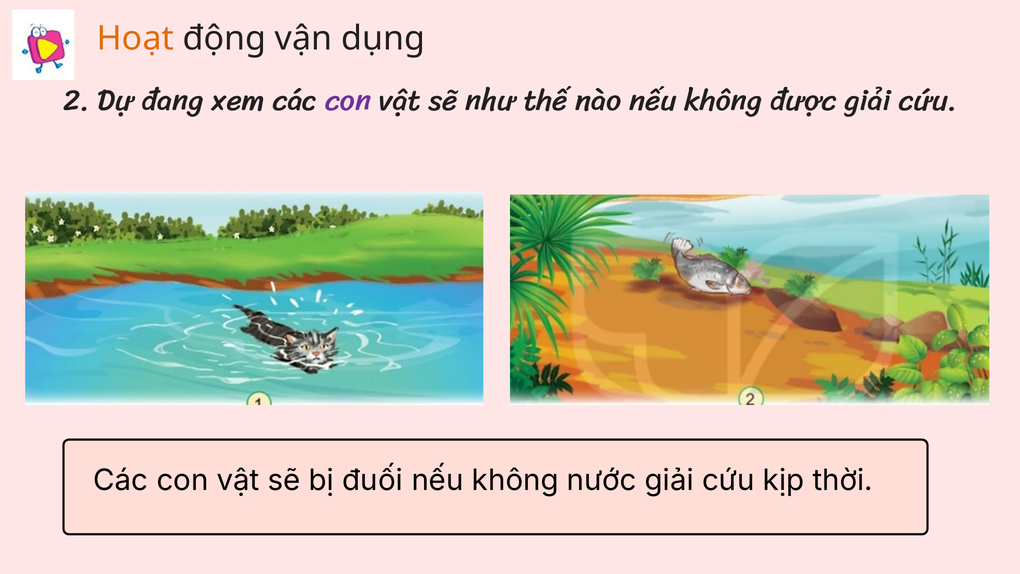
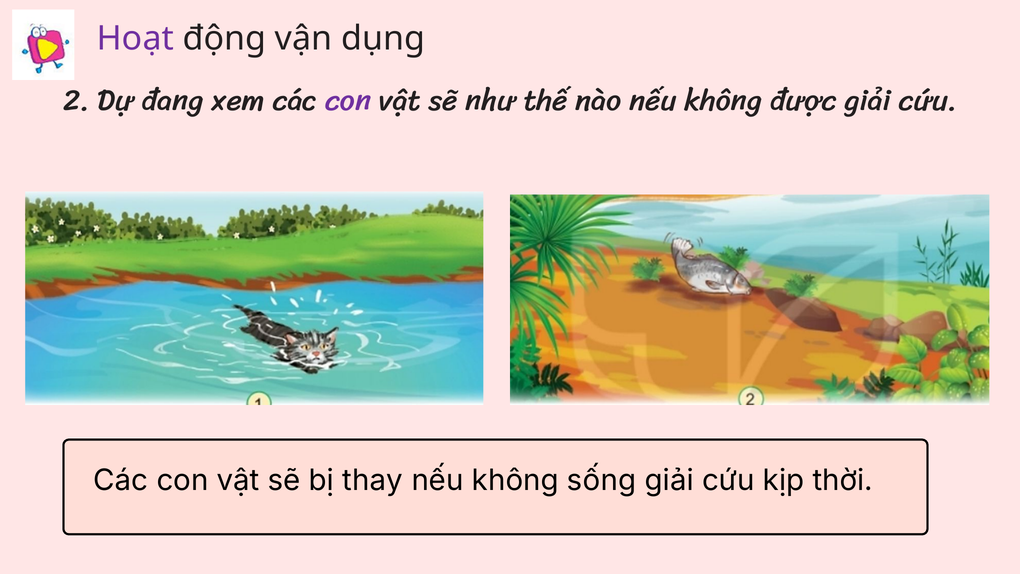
Hoạt colour: orange -> purple (135, 38)
đuối: đuối -> thay (373, 480)
nước: nước -> sống (602, 480)
